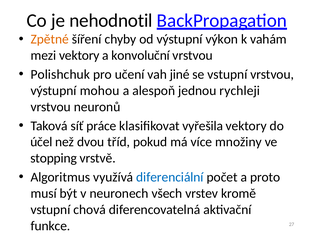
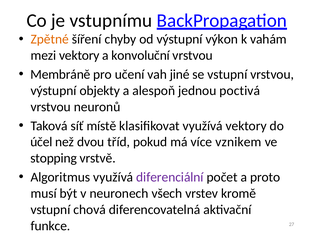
nehodnotil: nehodnotil -> vstupnímu (111, 21)
Polishchuk: Polishchuk -> Membráně (60, 74)
mohou: mohou -> objekty (100, 91)
rychleji: rychleji -> poctivá (240, 91)
práce: práce -> místě (101, 126)
klasifikovat vyřešila: vyřešila -> využívá (203, 126)
množiny: množiny -> vznikem (238, 142)
diferenciální colour: blue -> purple (170, 177)
